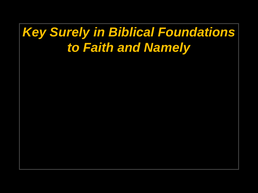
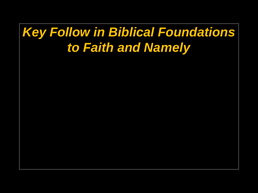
Surely: Surely -> Follow (70, 32)
